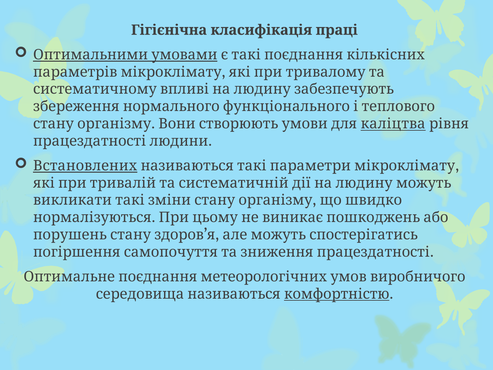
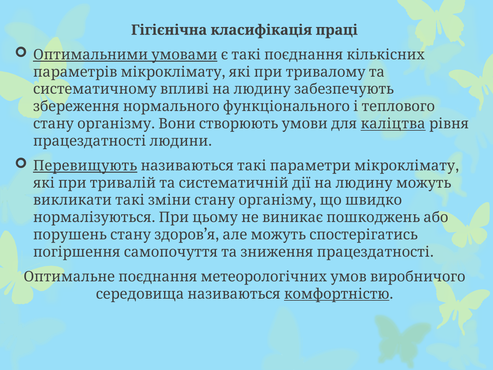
Встановлених: Встановлених -> Перевищують (85, 166)
